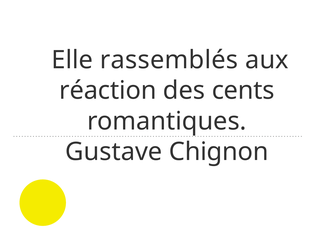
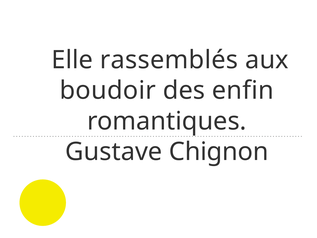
réaction: réaction -> boudoir (108, 90)
cents: cents -> enfin (243, 90)
